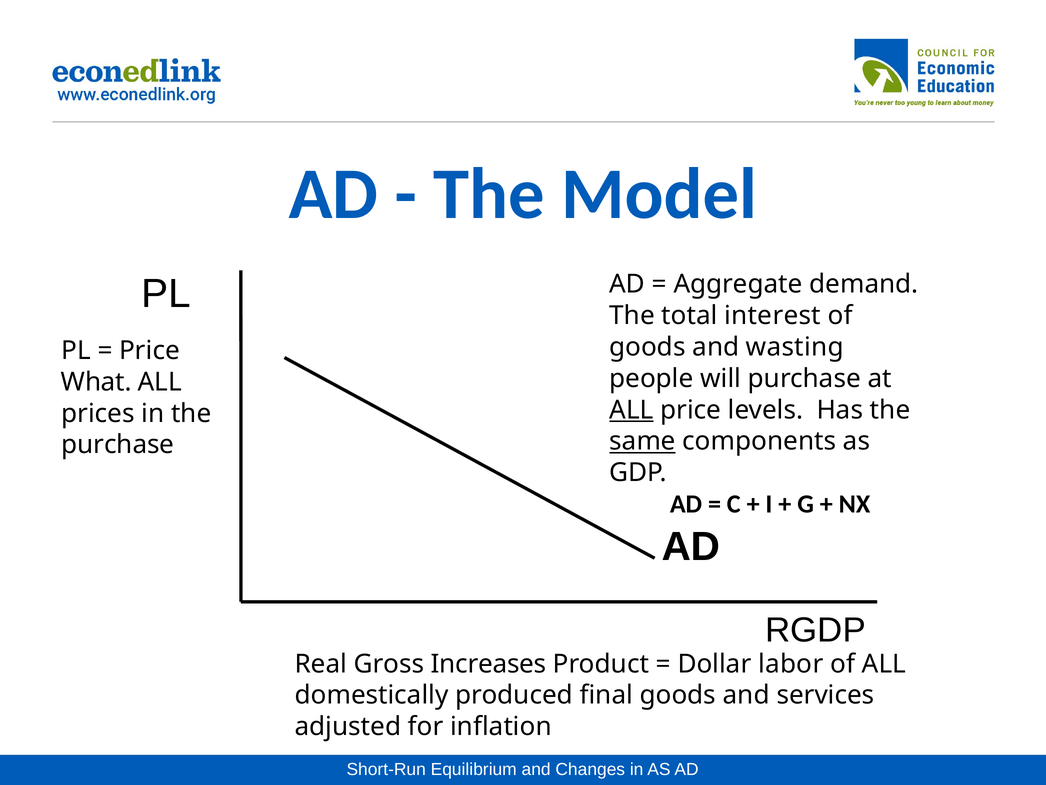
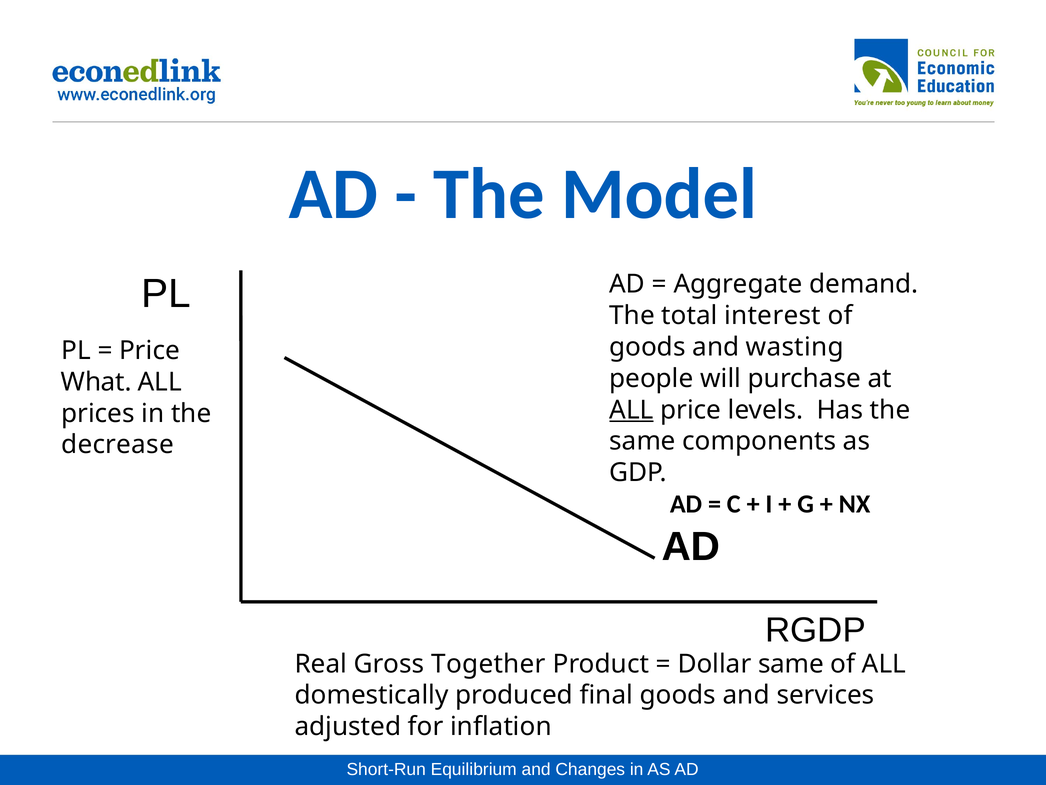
same underline: present -> none (643, 441)
purchase: purchase -> decrease (118, 445)
Increases: Increases -> Together (488, 663)
Dollar labor: labor -> same (791, 663)
